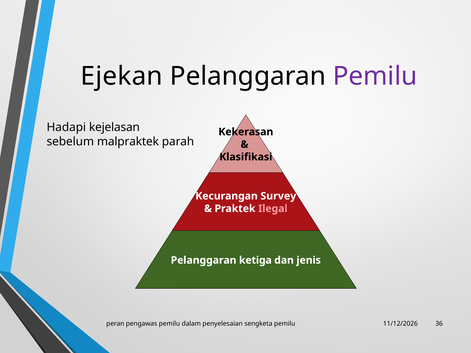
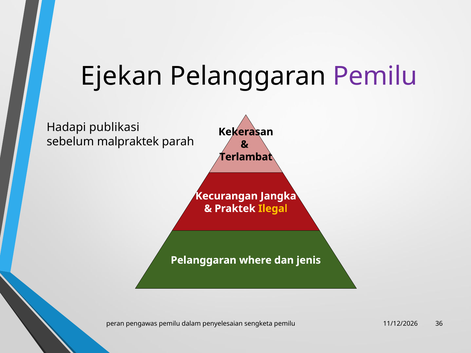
kejelasan: kejelasan -> publikasi (114, 127)
Klasifikasi: Klasifikasi -> Terlambat (246, 157)
Survey: Survey -> Jangka (278, 196)
Ilegal colour: pink -> yellow (273, 209)
ketiga: ketiga -> where (255, 260)
